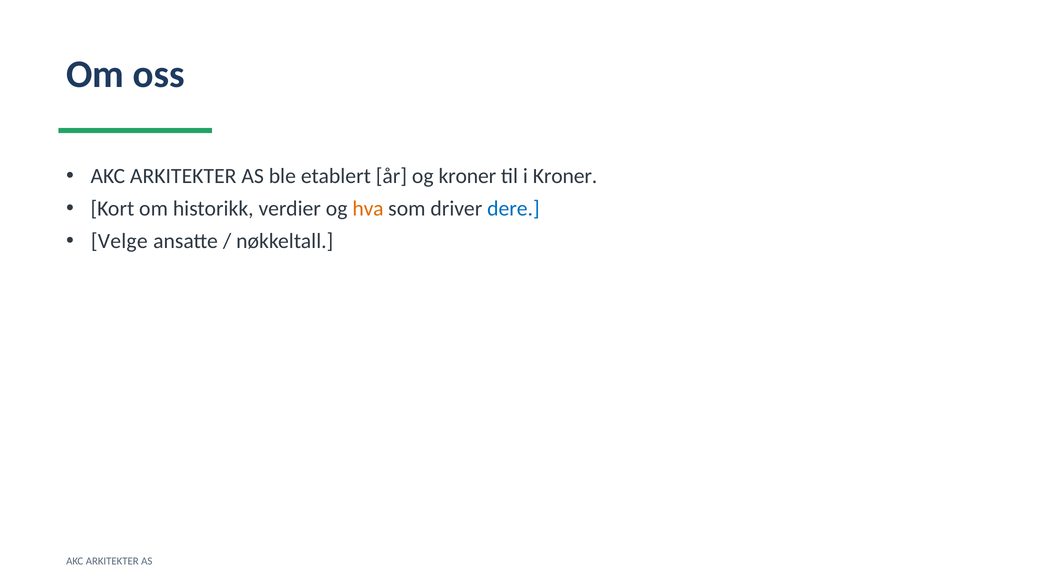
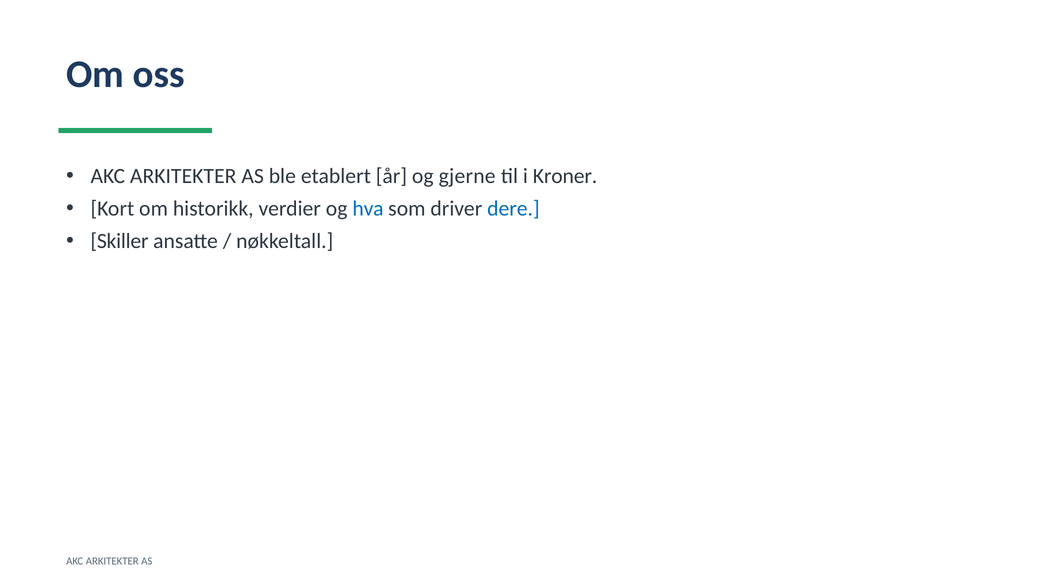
og kroner: kroner -> gjerne (467, 176)
hva colour: orange -> blue (368, 209)
Velge: Velge -> Skiller (120, 241)
